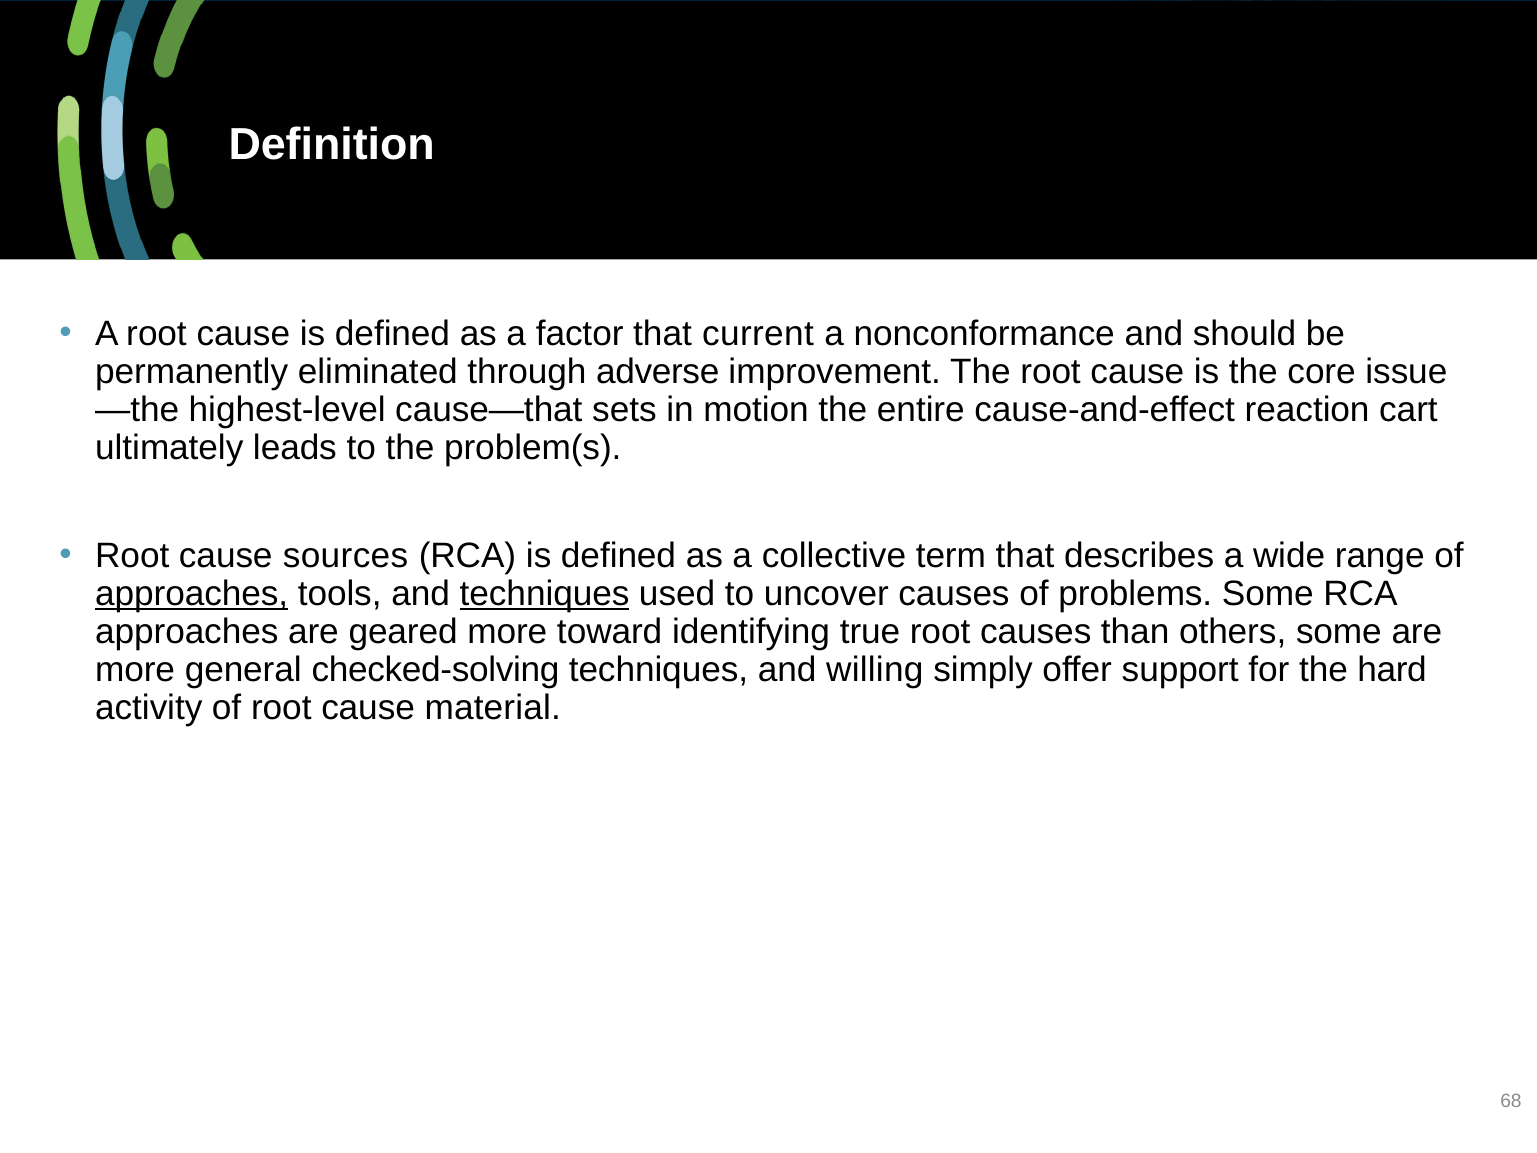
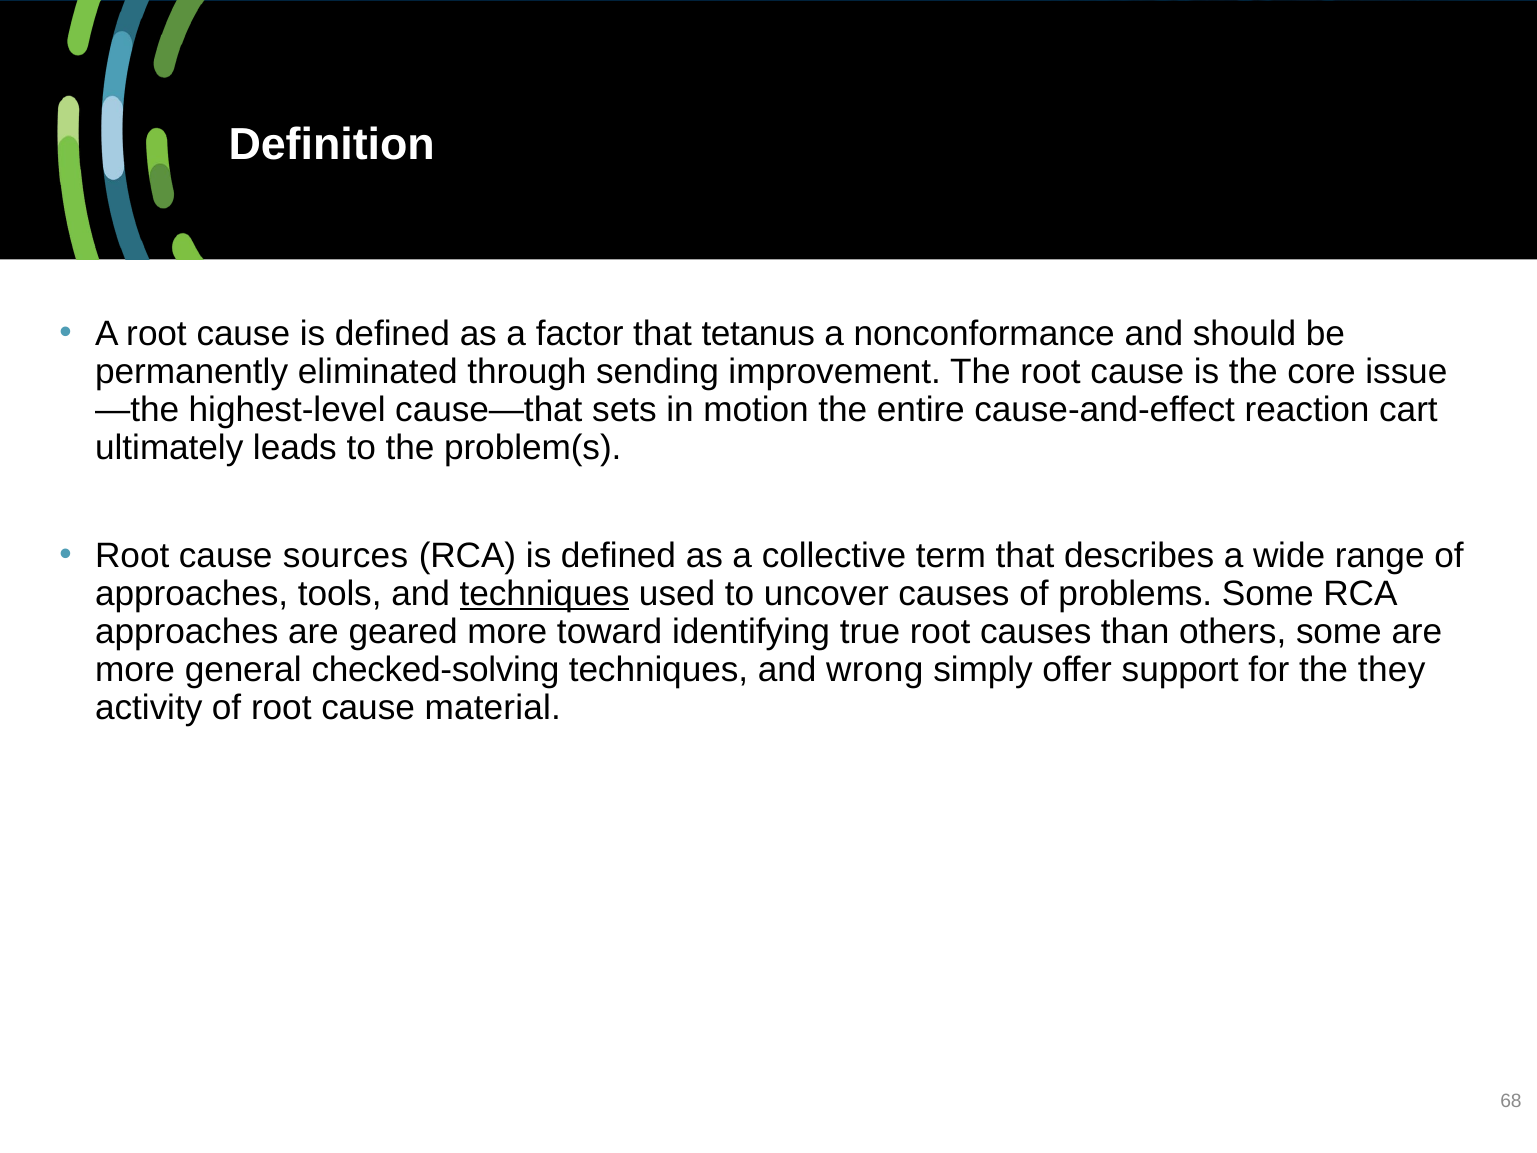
current: current -> tetanus (758, 333)
adverse: adverse -> sending (658, 371)
approaches underline: present -> none (192, 593)
willing: willing -> wrong (875, 669)
hard: hard -> they (1392, 669)
